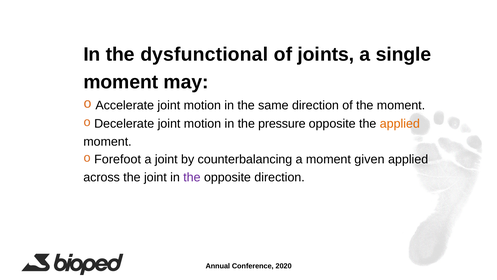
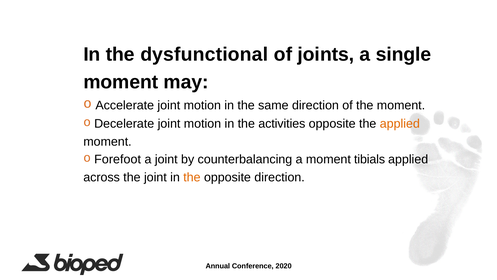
pressure: pressure -> activities (282, 123)
given: given -> tibials (370, 159)
the colour: purple -> orange (192, 177)
